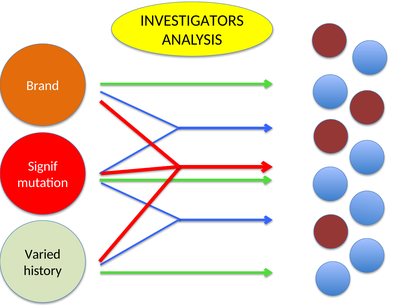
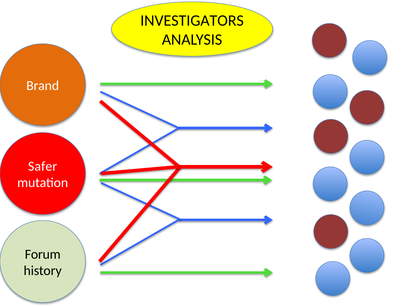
Signif: Signif -> Safer (43, 167)
Varied: Varied -> Forum (43, 255)
